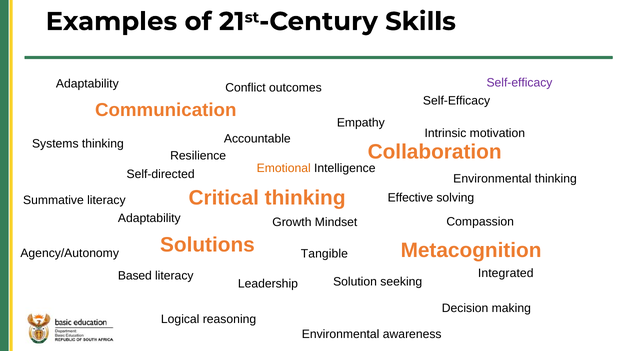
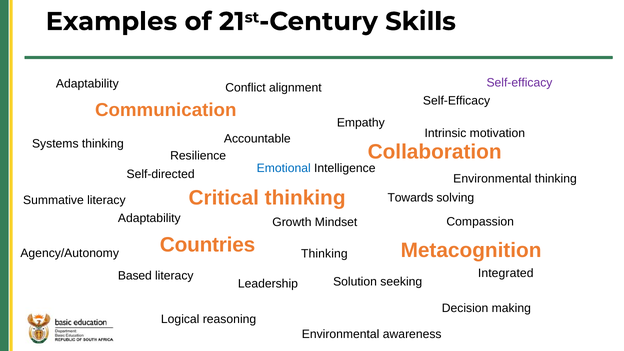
outcomes: outcomes -> alignment (295, 88)
Emotional colour: orange -> blue (284, 168)
Effective: Effective -> Towards (410, 198)
Solutions: Solutions -> Countries (208, 245)
Tangible: Tangible -> Thinking (324, 254)
